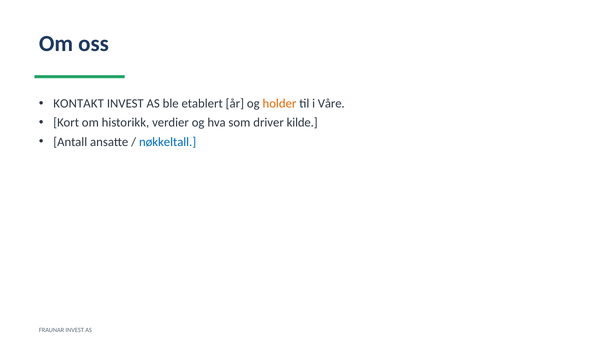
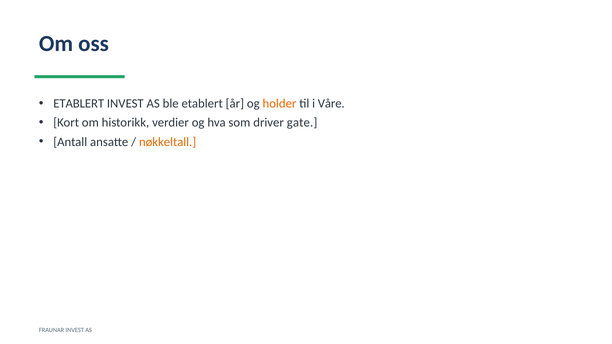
KONTAKT: KONTAKT -> ETABLERT (79, 104)
kilde: kilde -> gate (302, 123)
nøkkeltall colour: blue -> orange (168, 142)
